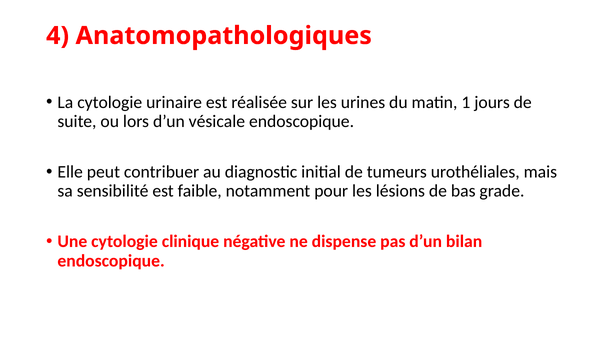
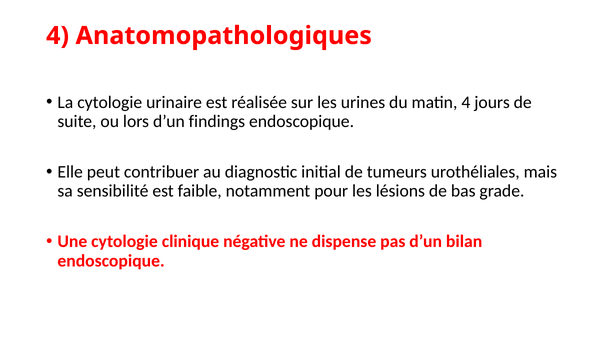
matin 1: 1 -> 4 (466, 102)
vésicale: vésicale -> findings (217, 121)
